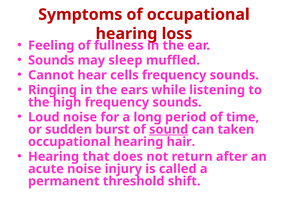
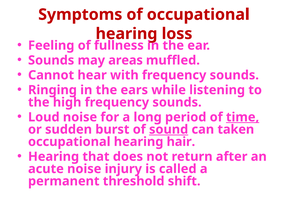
sleep: sleep -> areas (126, 60)
cells: cells -> with (124, 75)
time underline: none -> present (243, 117)
